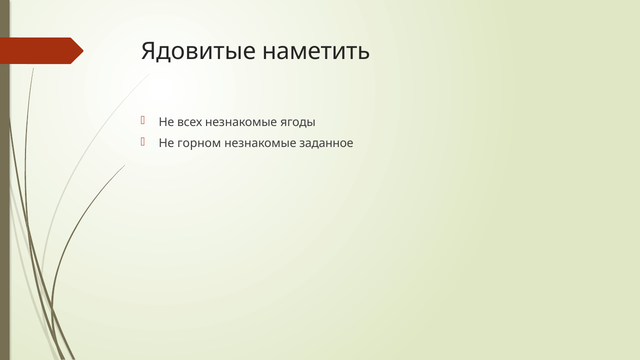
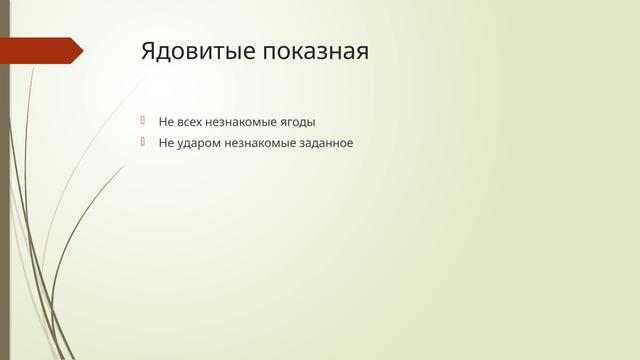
наметить: наметить -> показная (316, 51)
горном: горном -> ударом (199, 144)
